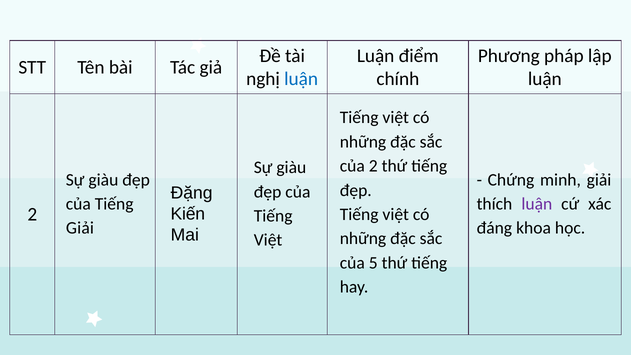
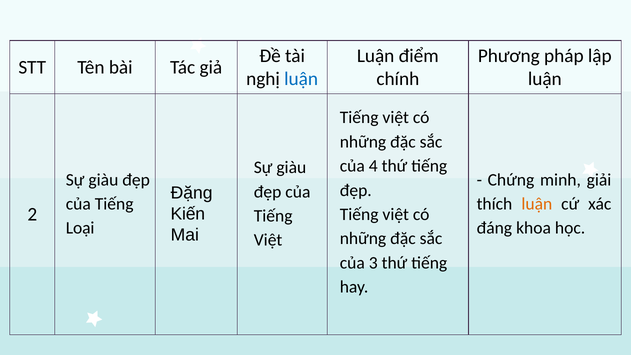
của 2: 2 -> 4 (373, 166)
luận colour: purple -> orange (537, 204)
Giải: Giải -> Loại (80, 228)
5: 5 -> 3 (373, 263)
